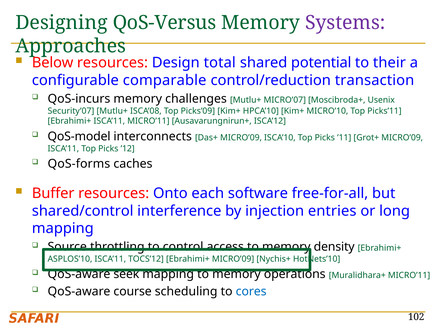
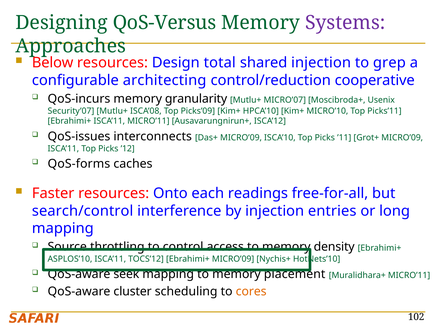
shared potential: potential -> injection (321, 63)
their: their -> grep (389, 63)
comparable: comparable -> architecting (165, 80)
transaction: transaction -> cooperative (375, 80)
challenges: challenges -> granularity (196, 99)
QoS-model: QoS-model -> QoS-issues (79, 136)
Buffer: Buffer -> Faster (53, 193)
software: software -> readings (258, 193)
shared/control: shared/control -> search/control (83, 211)
operations: operations -> placement (295, 274)
course: course -> cluster (133, 291)
cores colour: blue -> orange (251, 291)
